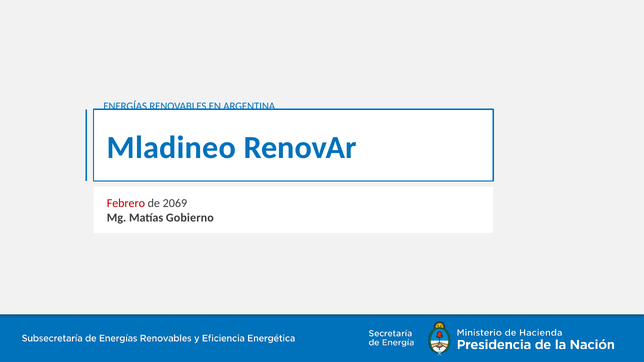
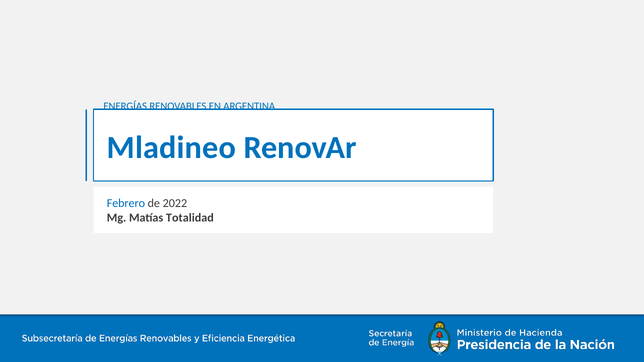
Febrero colour: red -> blue (126, 204)
2069: 2069 -> 2022 (175, 204)
Gobierno: Gobierno -> Totalidad (190, 218)
